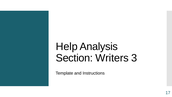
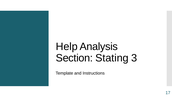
Writers: Writers -> Stating (112, 58)
